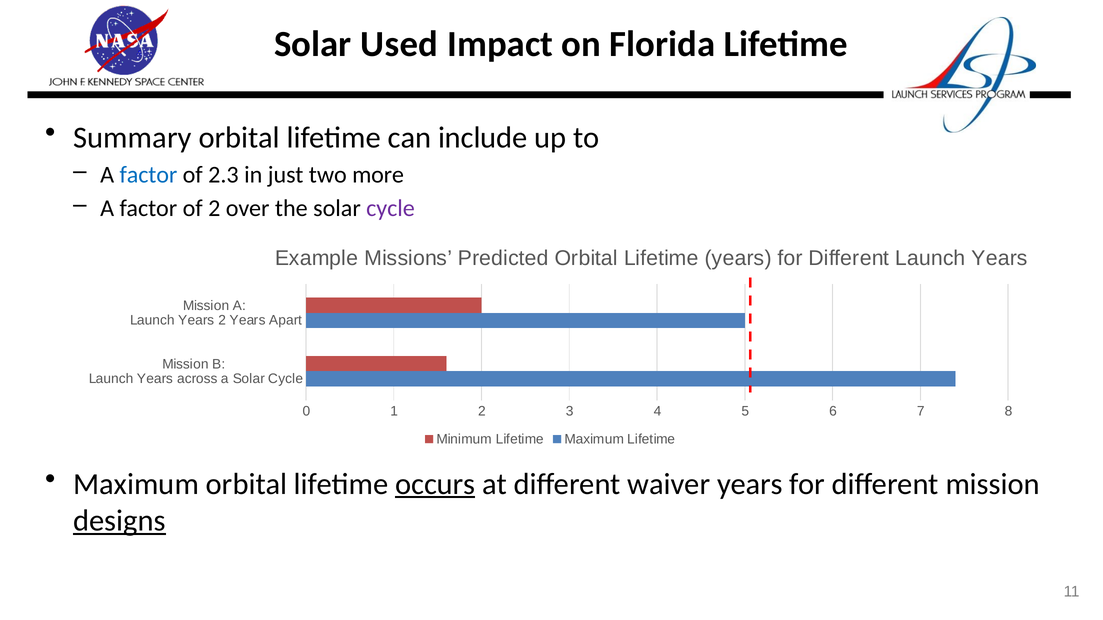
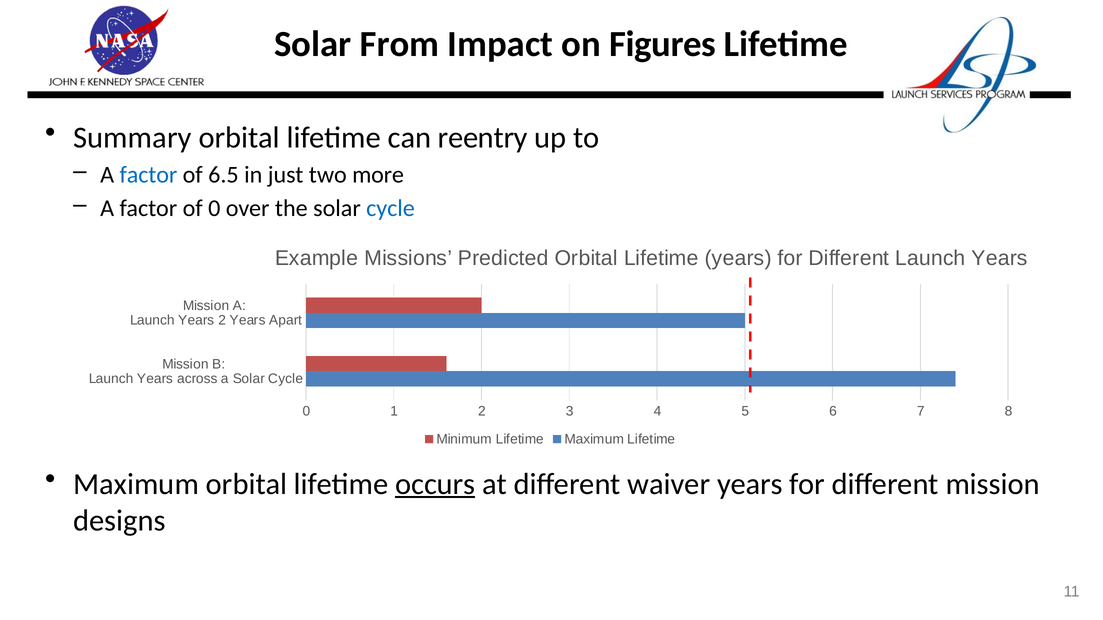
Used: Used -> From (399, 44)
Florida: Florida -> Figures (663, 44)
include: include -> reentry (483, 138)
2.3: 2.3 -> 6.5 (223, 175)
of 2: 2 -> 0 (214, 209)
cycle colour: purple -> blue (391, 209)
designs underline: present -> none (120, 521)
